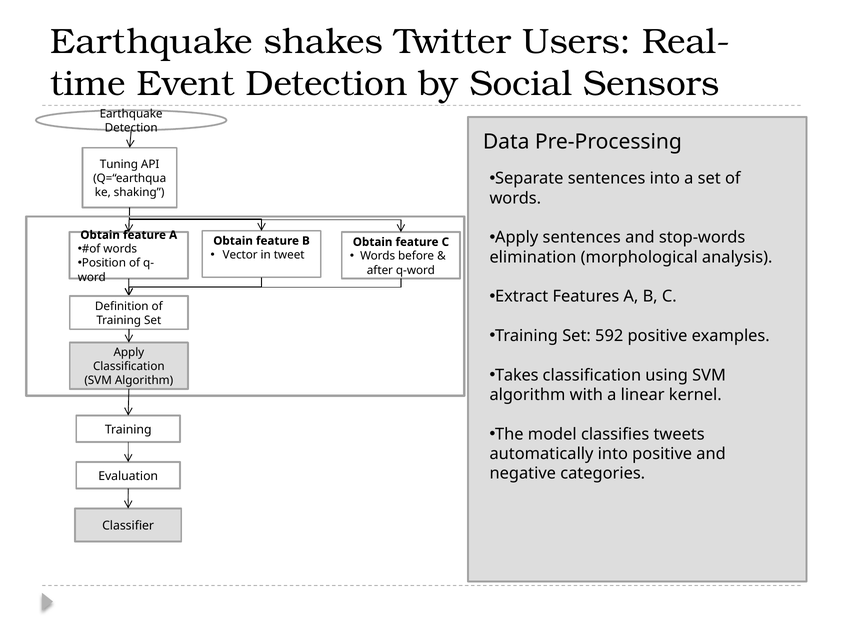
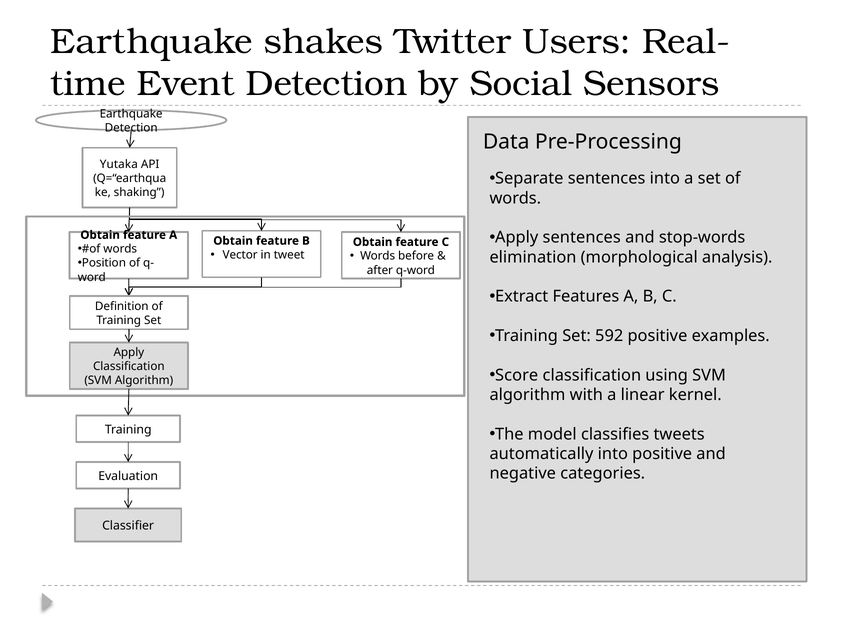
Tuning: Tuning -> Yutaka (119, 164)
Takes: Takes -> Score (517, 375)
